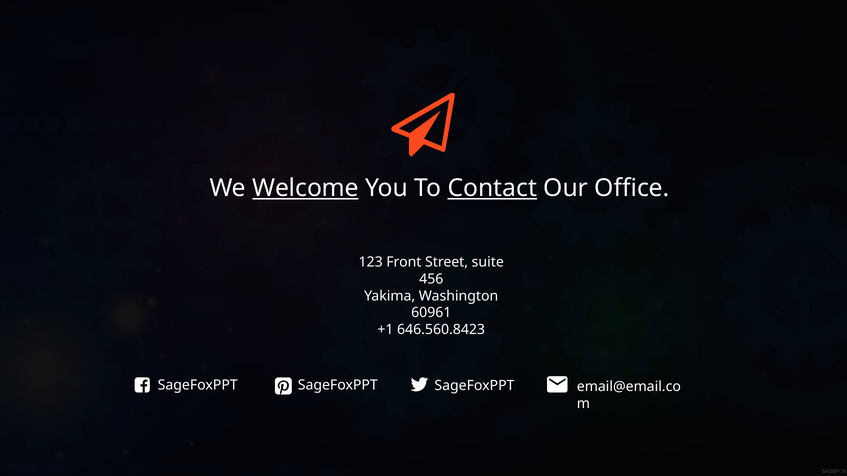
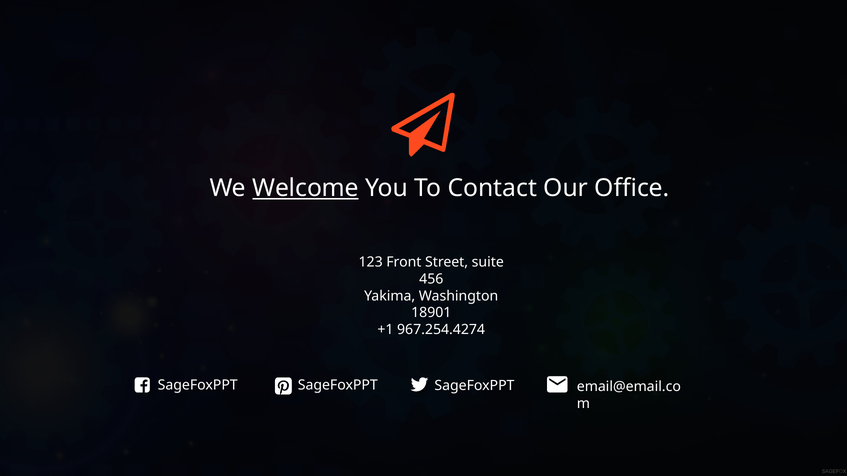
Contact underline: present -> none (492, 188)
60961: 60961 -> 18901 (431, 313)
646.560.8423: 646.560.8423 -> 967.254.4274 (441, 330)
